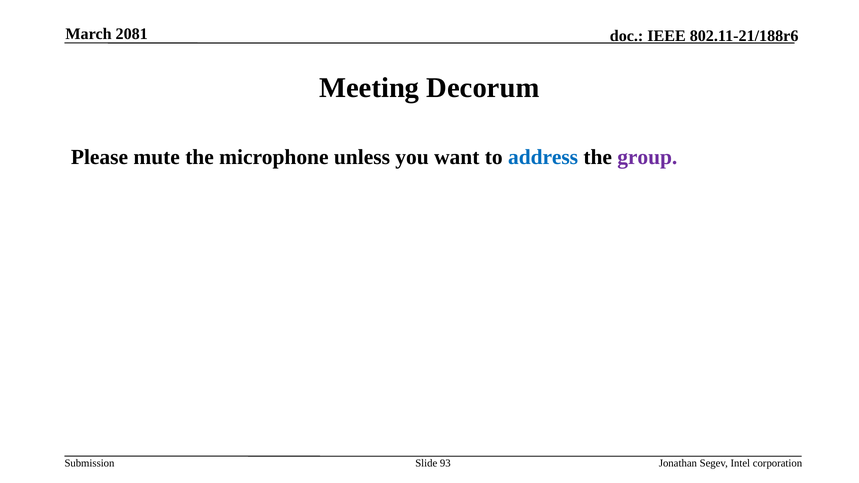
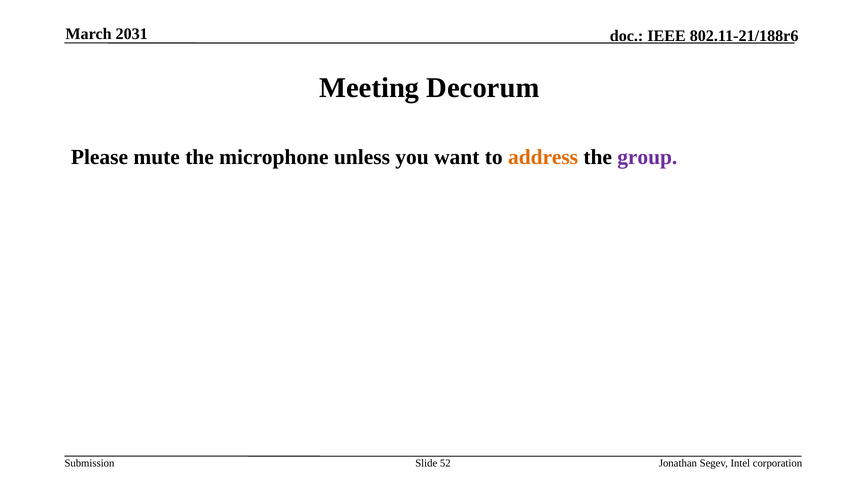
2081: 2081 -> 2031 (132, 34)
address colour: blue -> orange (543, 157)
93: 93 -> 52 (445, 463)
